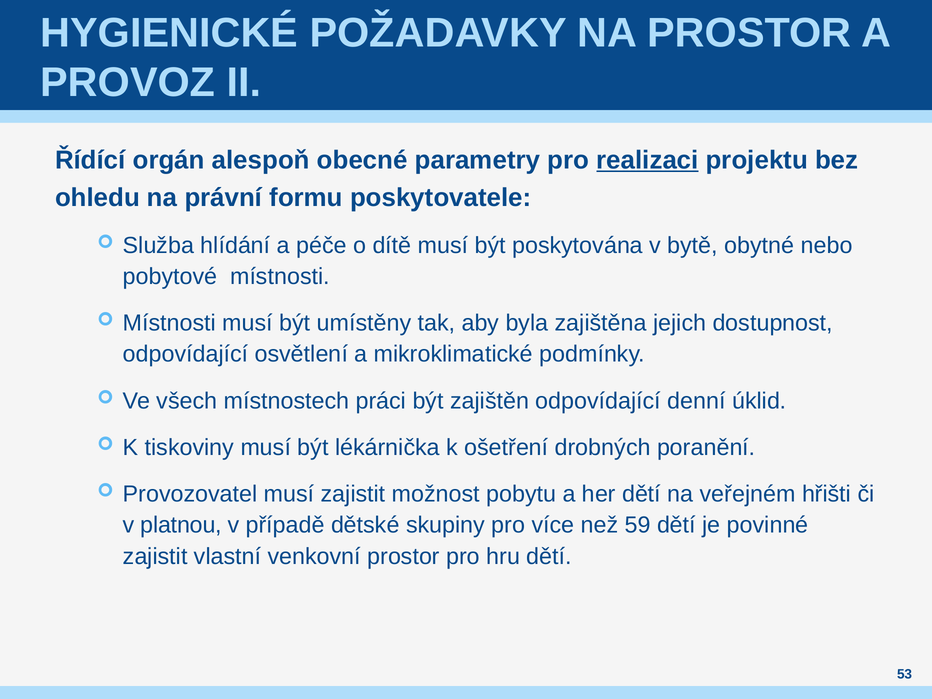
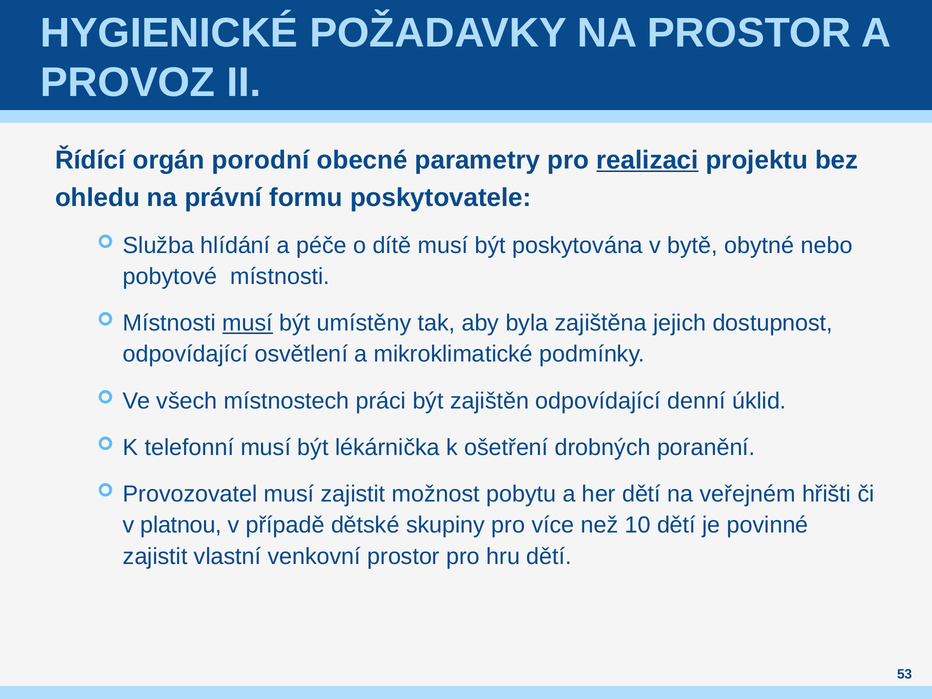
alespoň: alespoň -> porodní (261, 160)
musí underline: none -> present (248, 323)
tiskoviny: tiskoviny -> telefonní (189, 448)
59: 59 -> 10 (638, 525)
